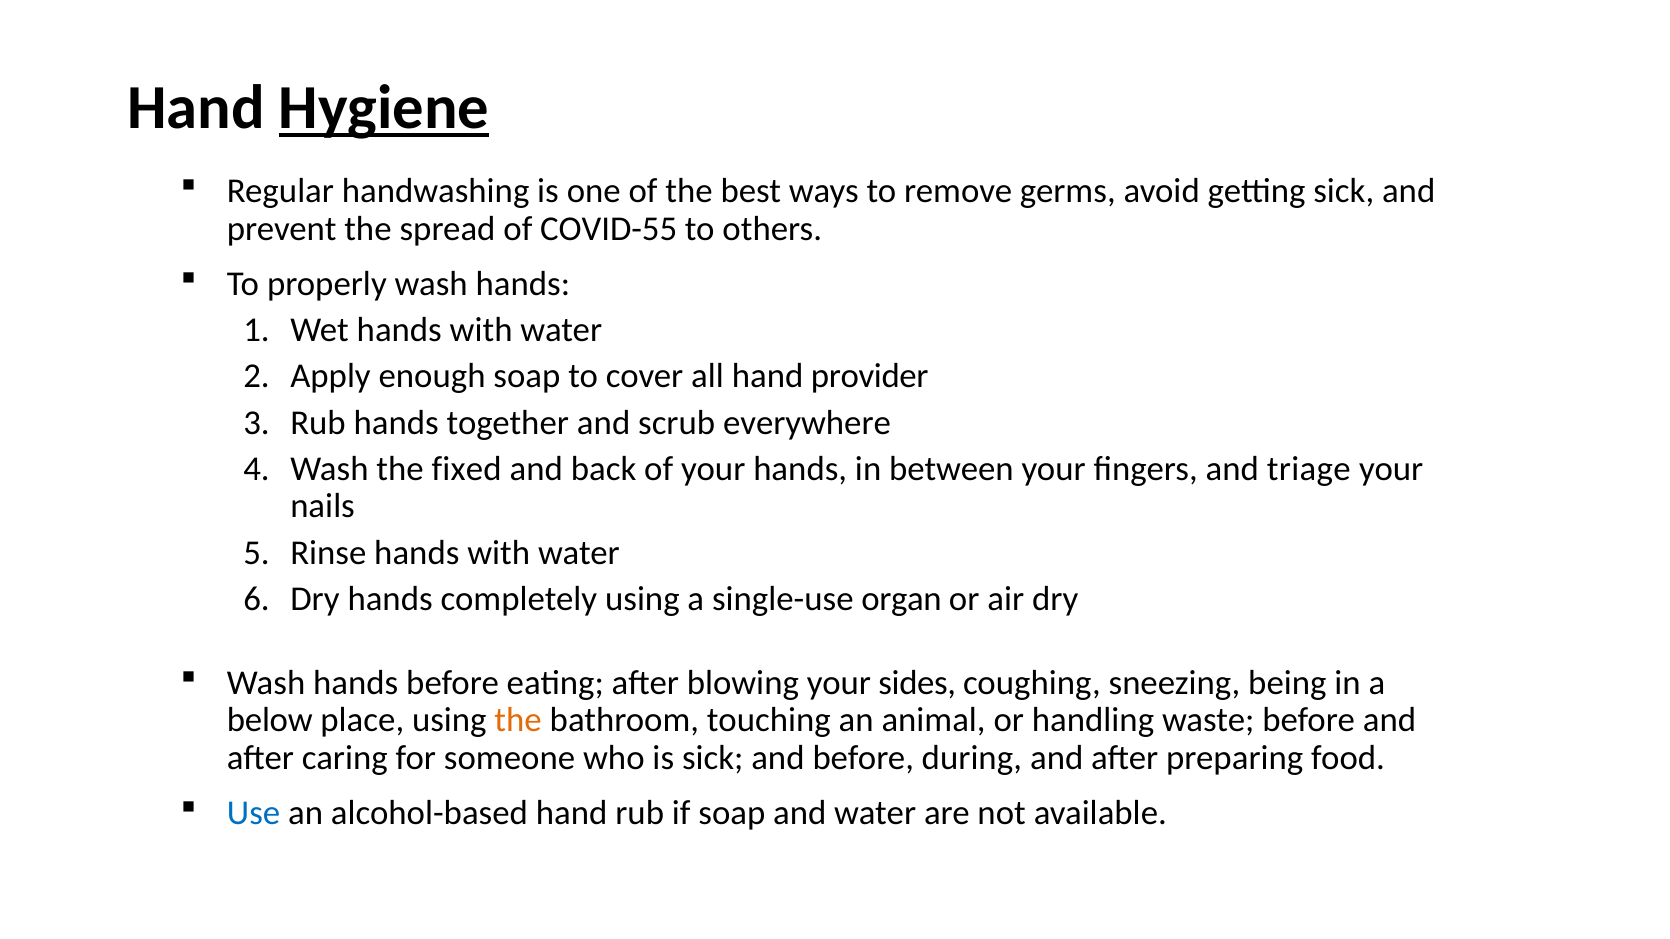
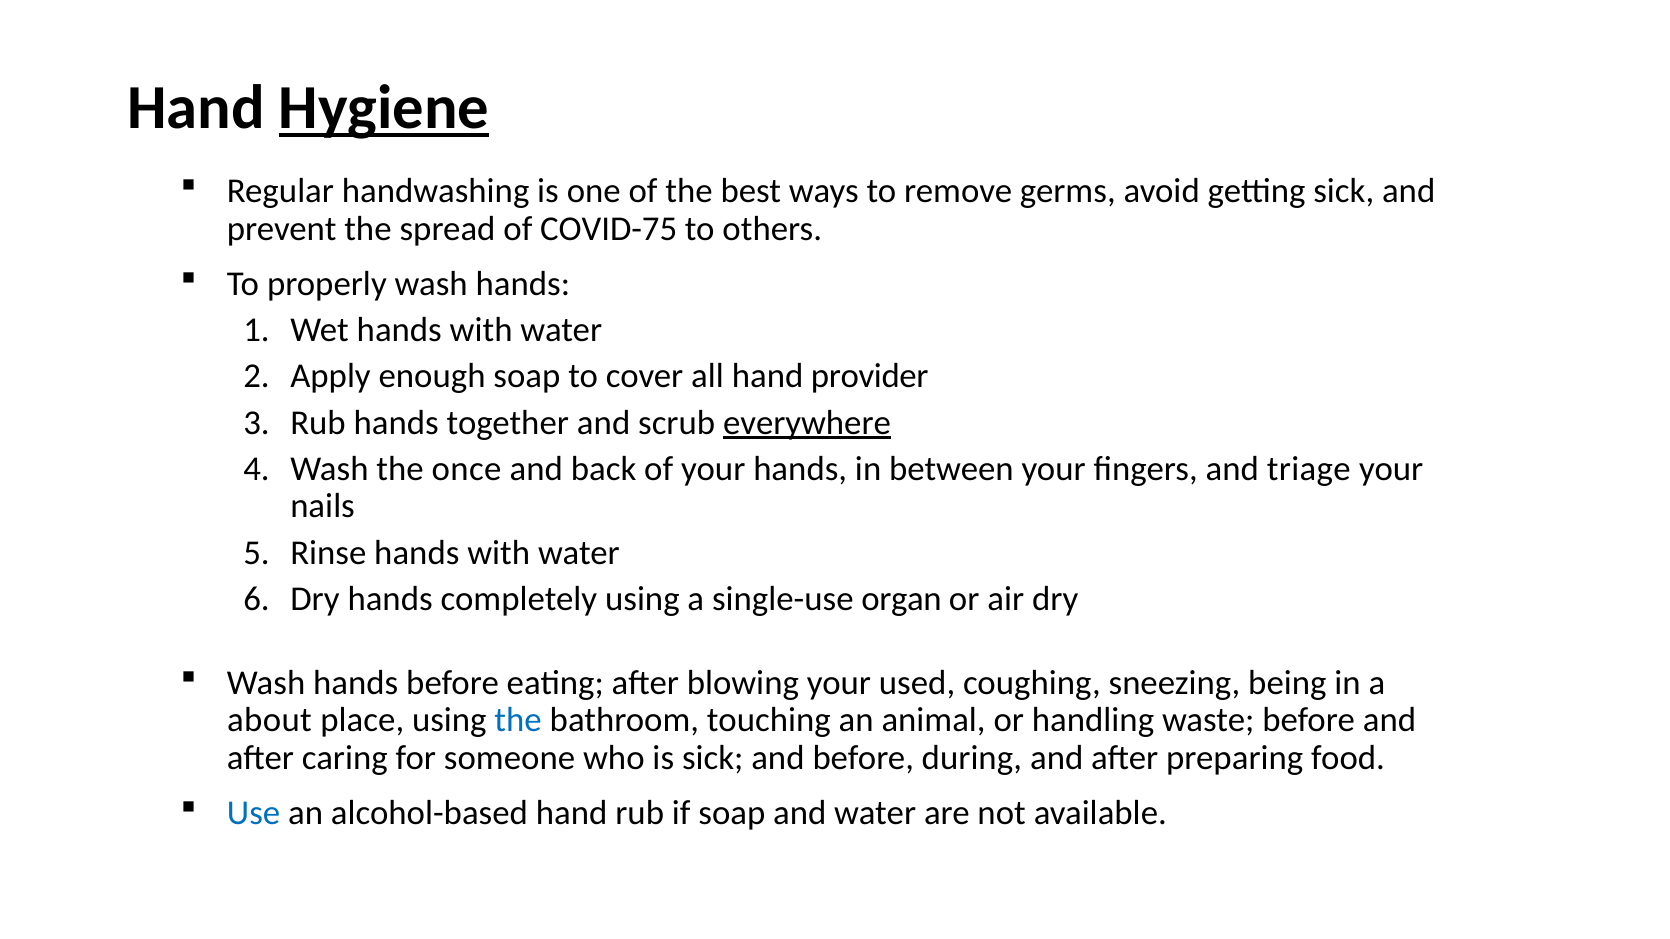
COVID-55: COVID-55 -> COVID-75 (609, 229)
everywhere underline: none -> present (807, 423)
fixed: fixed -> once (467, 469)
sides: sides -> used (917, 683)
below: below -> about (270, 720)
the colour: orange -> blue (518, 720)
